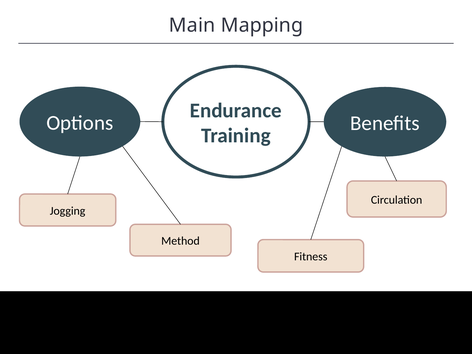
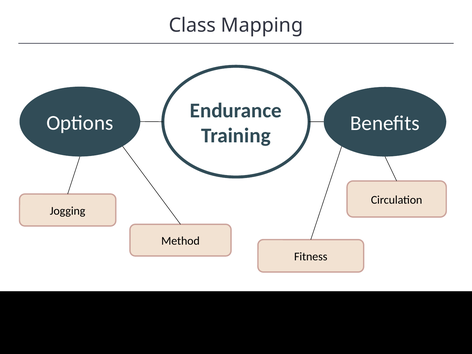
Main: Main -> Class (192, 25)
